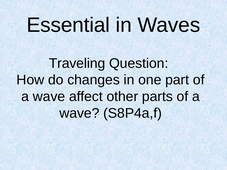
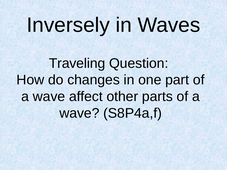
Essential: Essential -> Inversely (68, 25)
